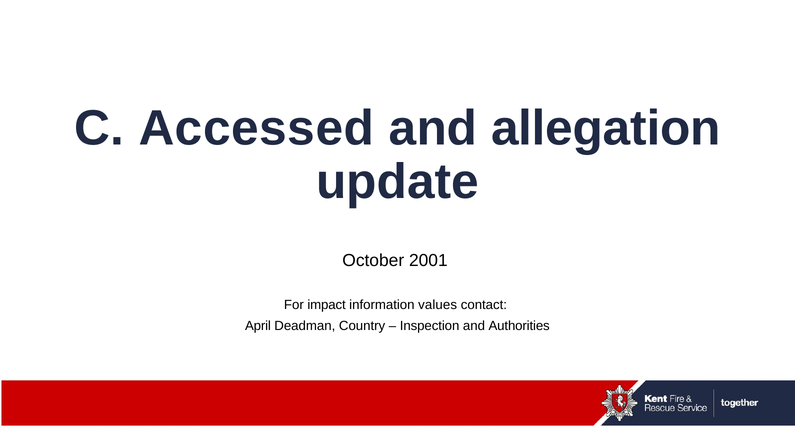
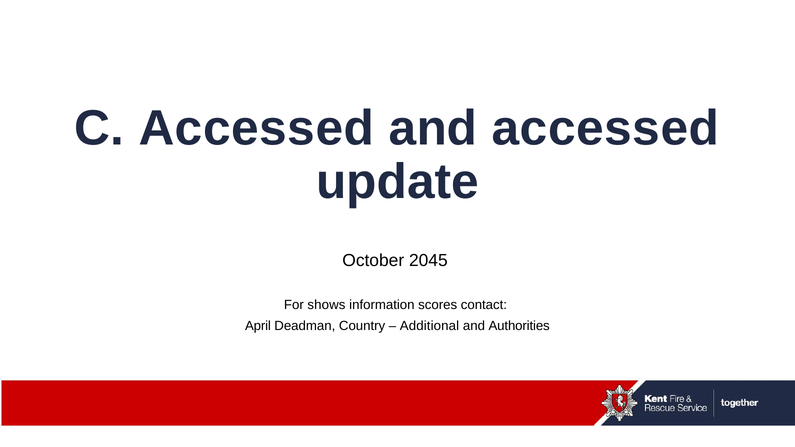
and allegation: allegation -> accessed (605, 129)
2001: 2001 -> 2045 (428, 261)
impact: impact -> shows (326, 305)
values: values -> scores (438, 305)
Inspection: Inspection -> Additional (429, 326)
